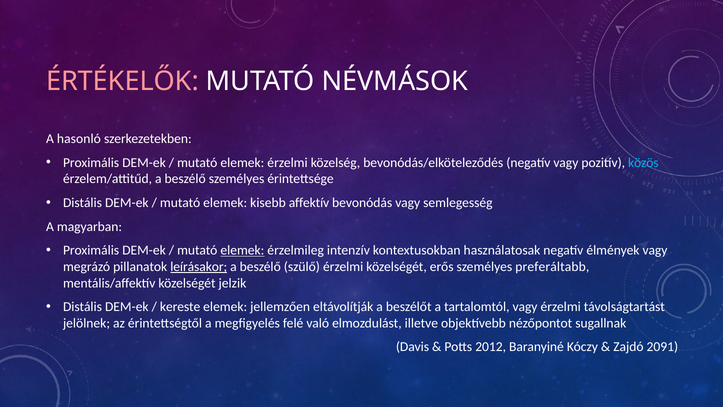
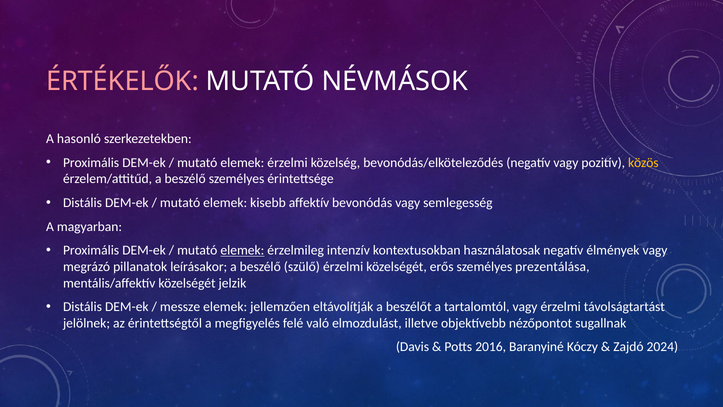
közös colour: light blue -> yellow (643, 163)
leírásakor underline: present -> none (199, 267)
preferáltabb: preferáltabb -> prezentálása (552, 267)
kereste: kereste -> messze (180, 307)
2012: 2012 -> 2016 (491, 347)
2091: 2091 -> 2024 (662, 347)
